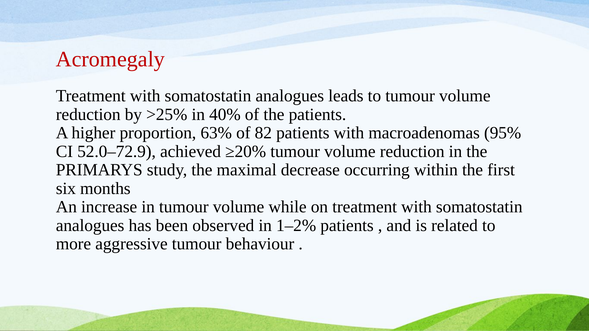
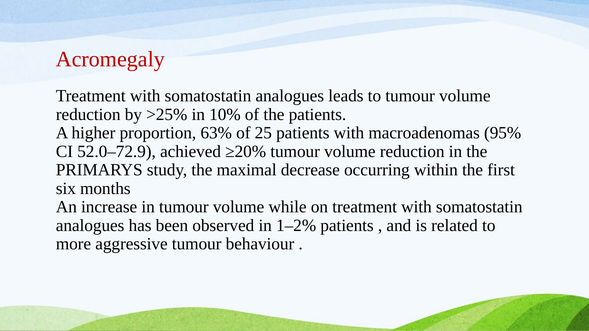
40%: 40% -> 10% (225, 115)
82: 82 -> 25 (263, 133)
